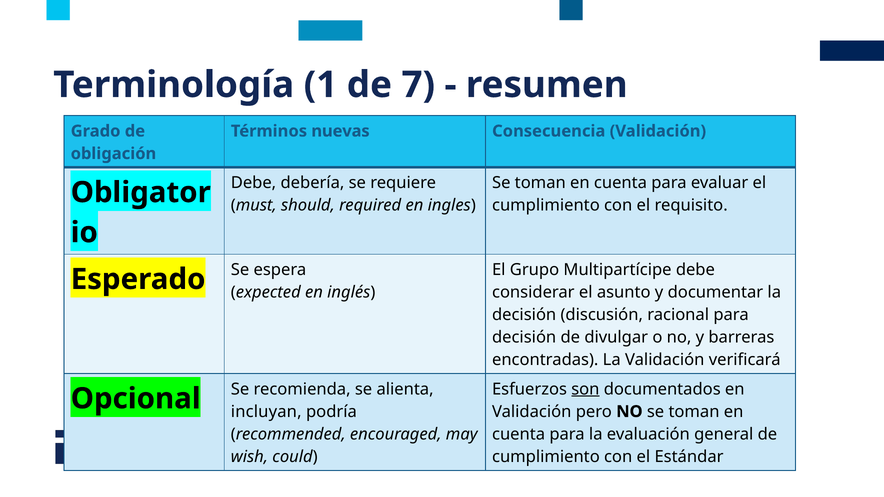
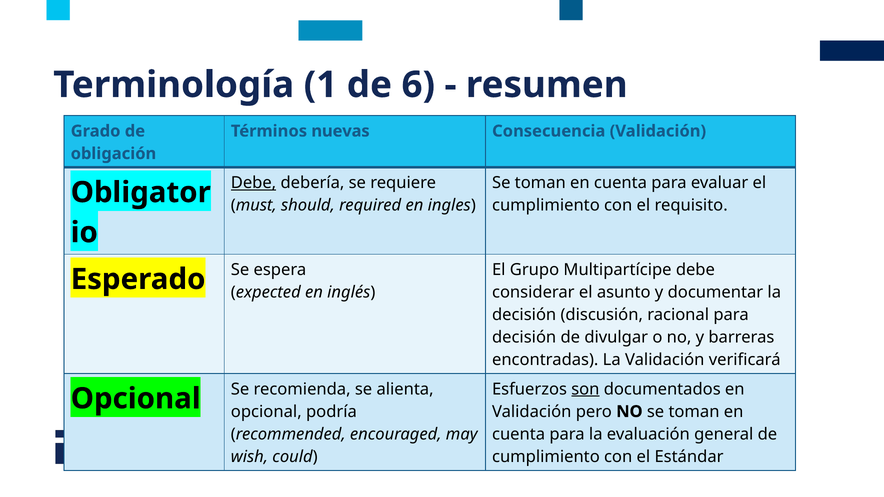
7: 7 -> 6 (418, 85)
Debe underline: none -> present (254, 183)
incluyan: incluyan -> opcional (266, 412)
